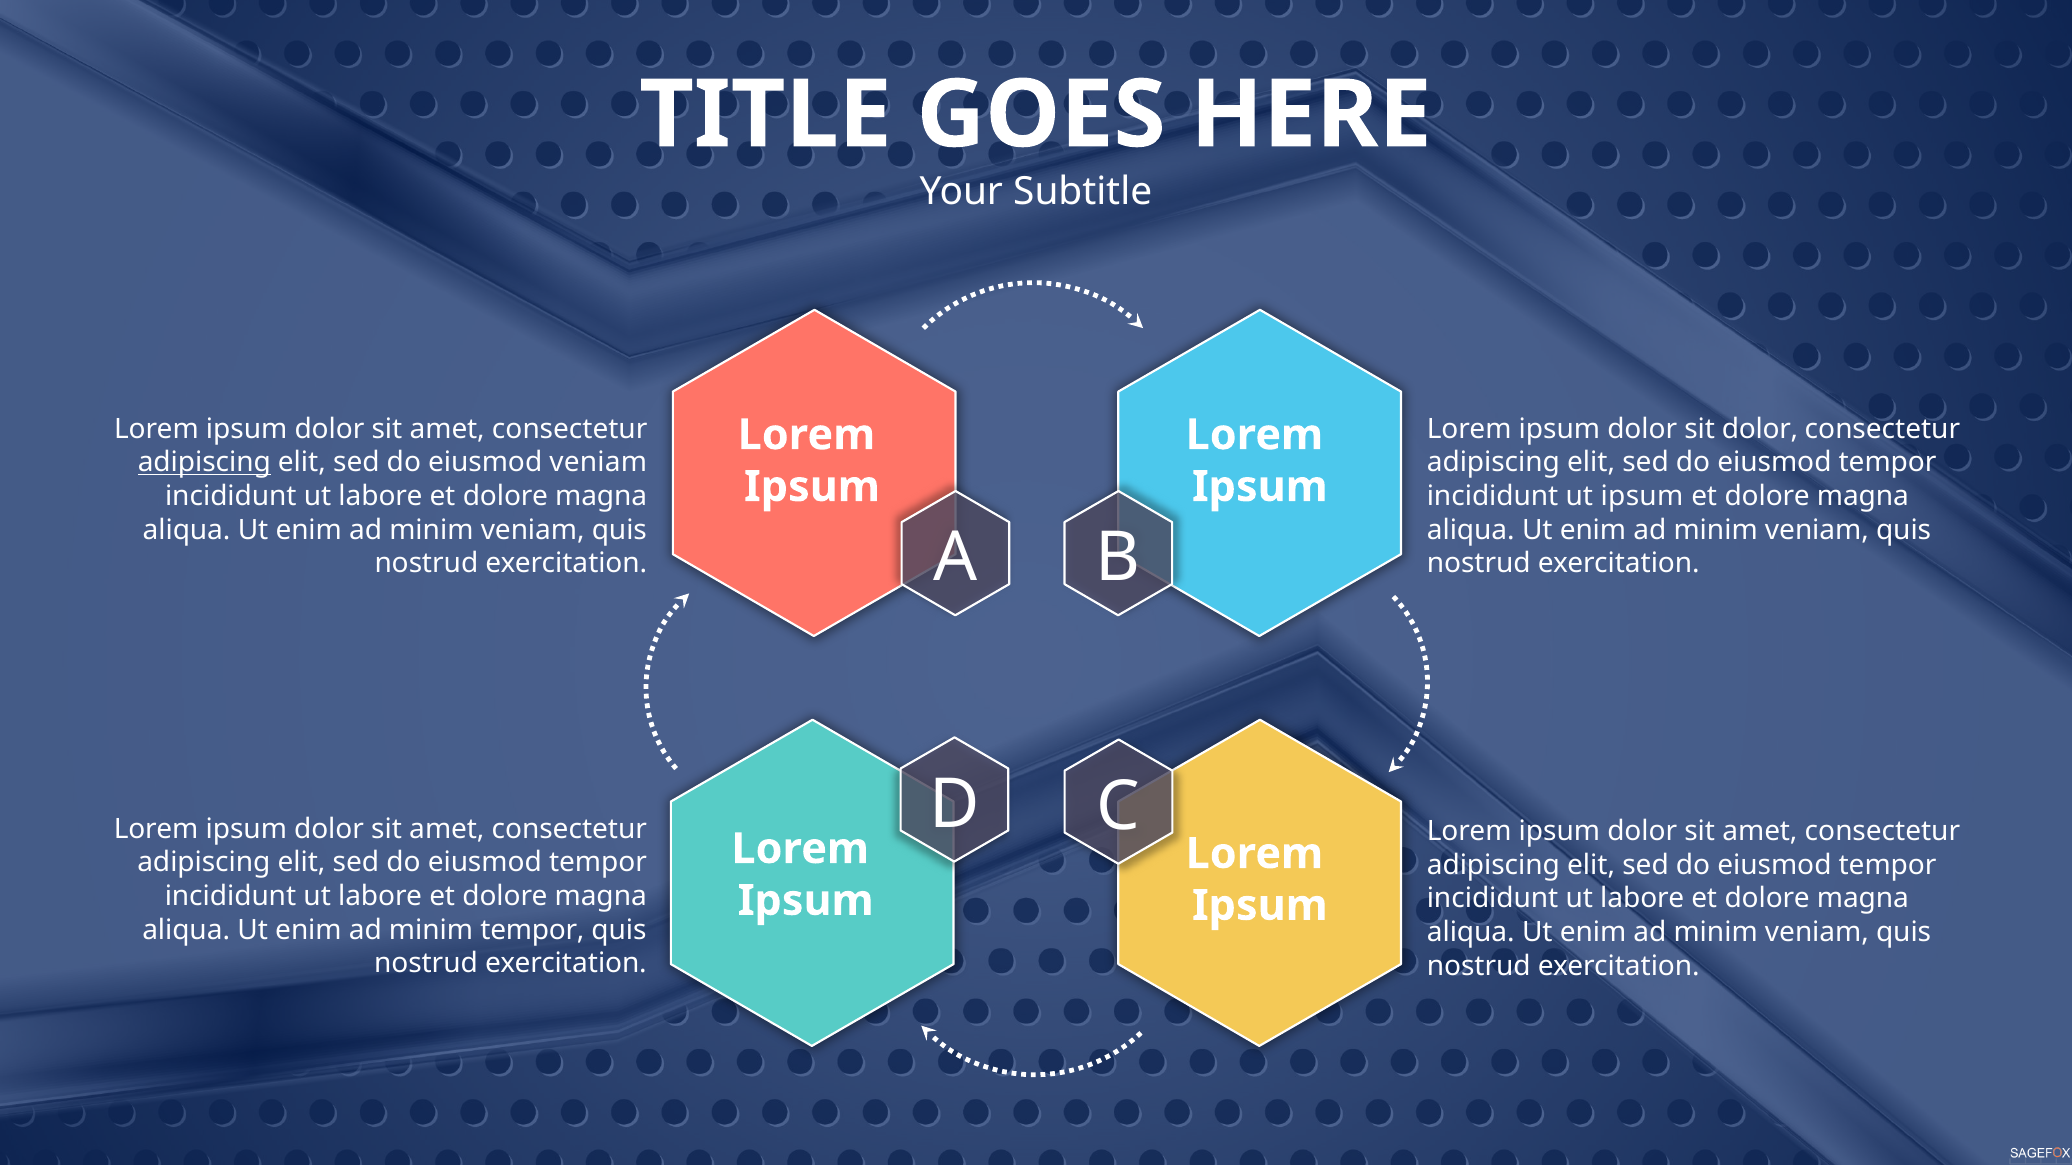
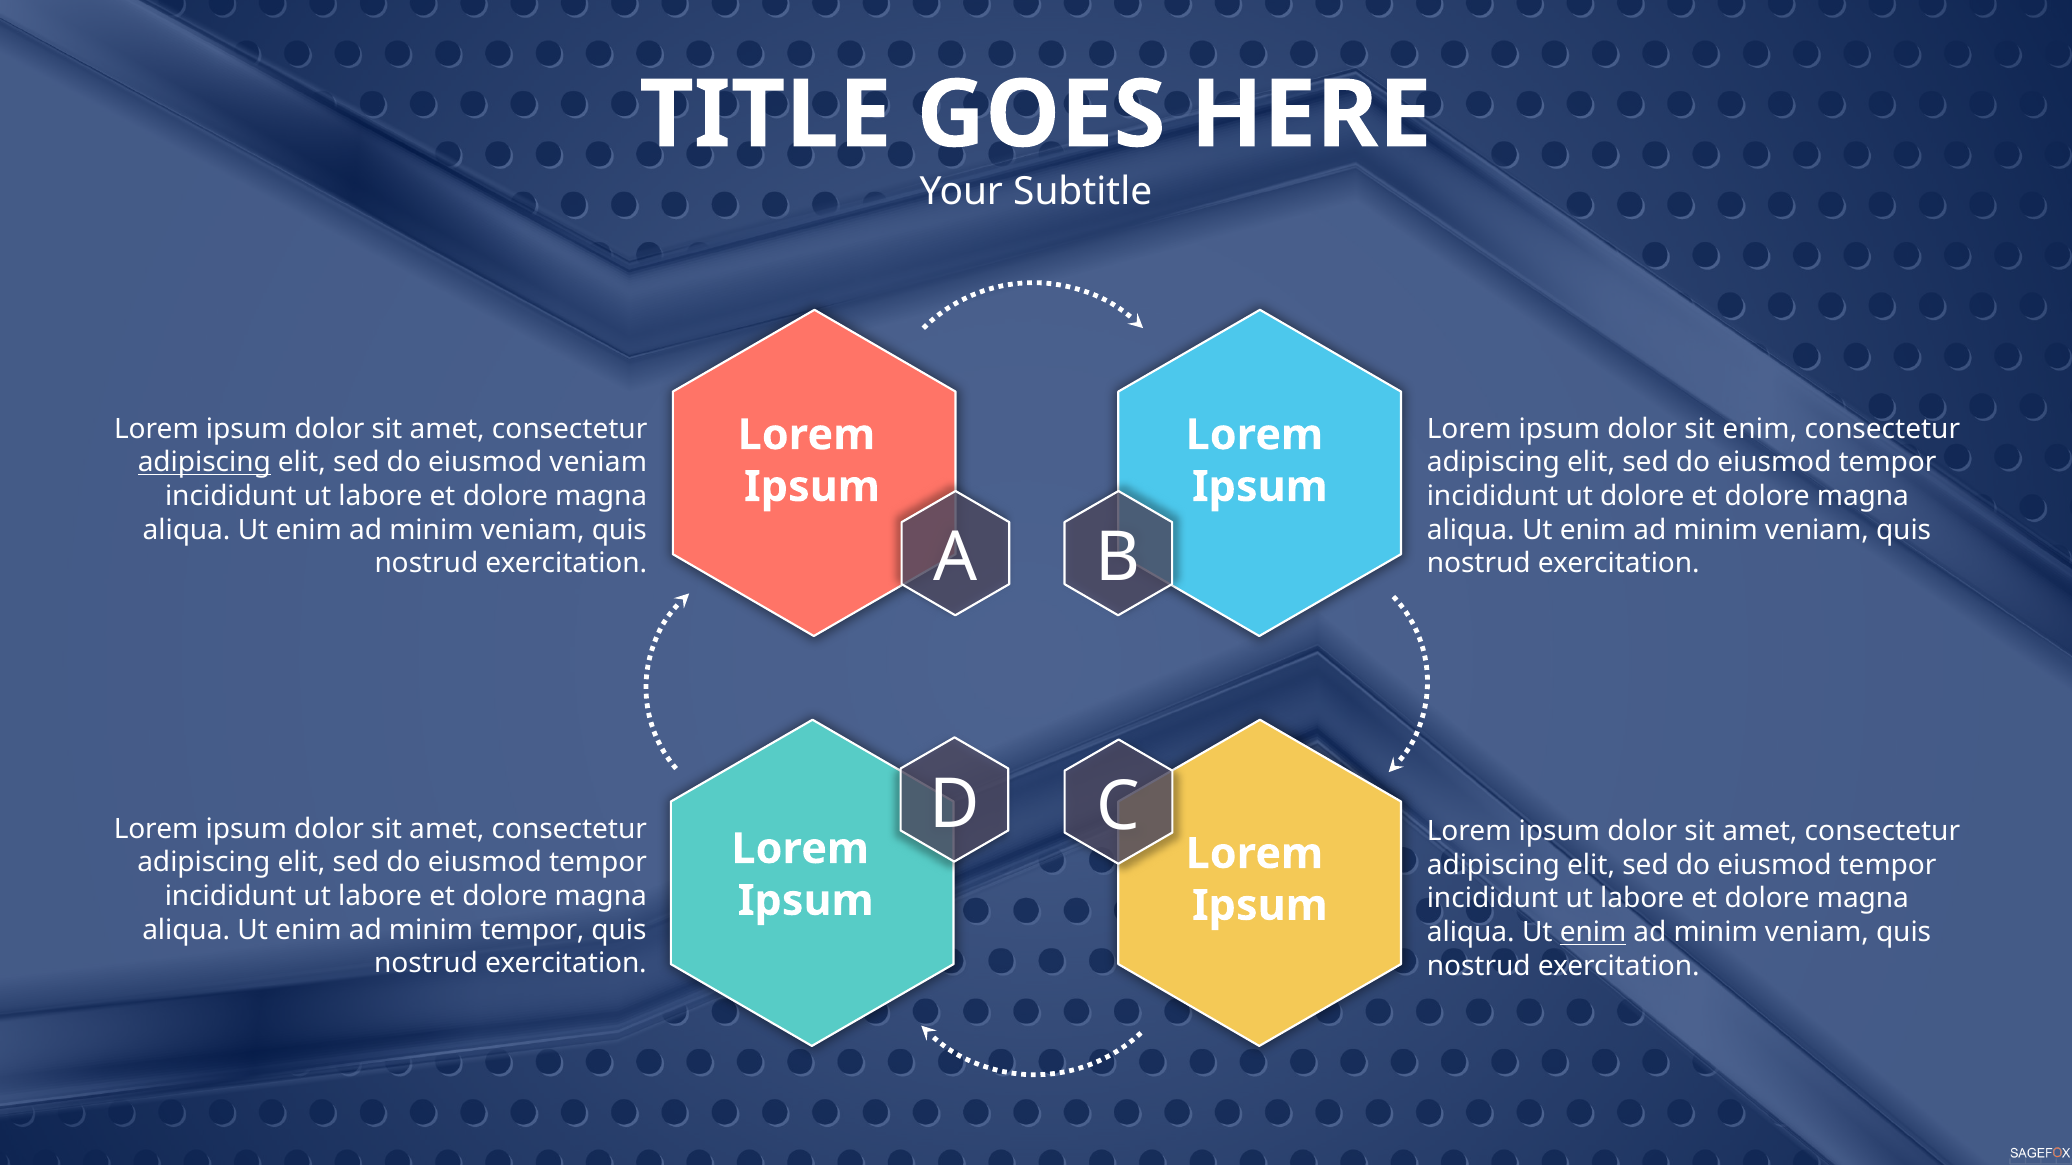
sit dolor: dolor -> enim (1760, 429)
ut ipsum: ipsum -> dolore (1642, 496)
enim underline: none -> present (1593, 933)
